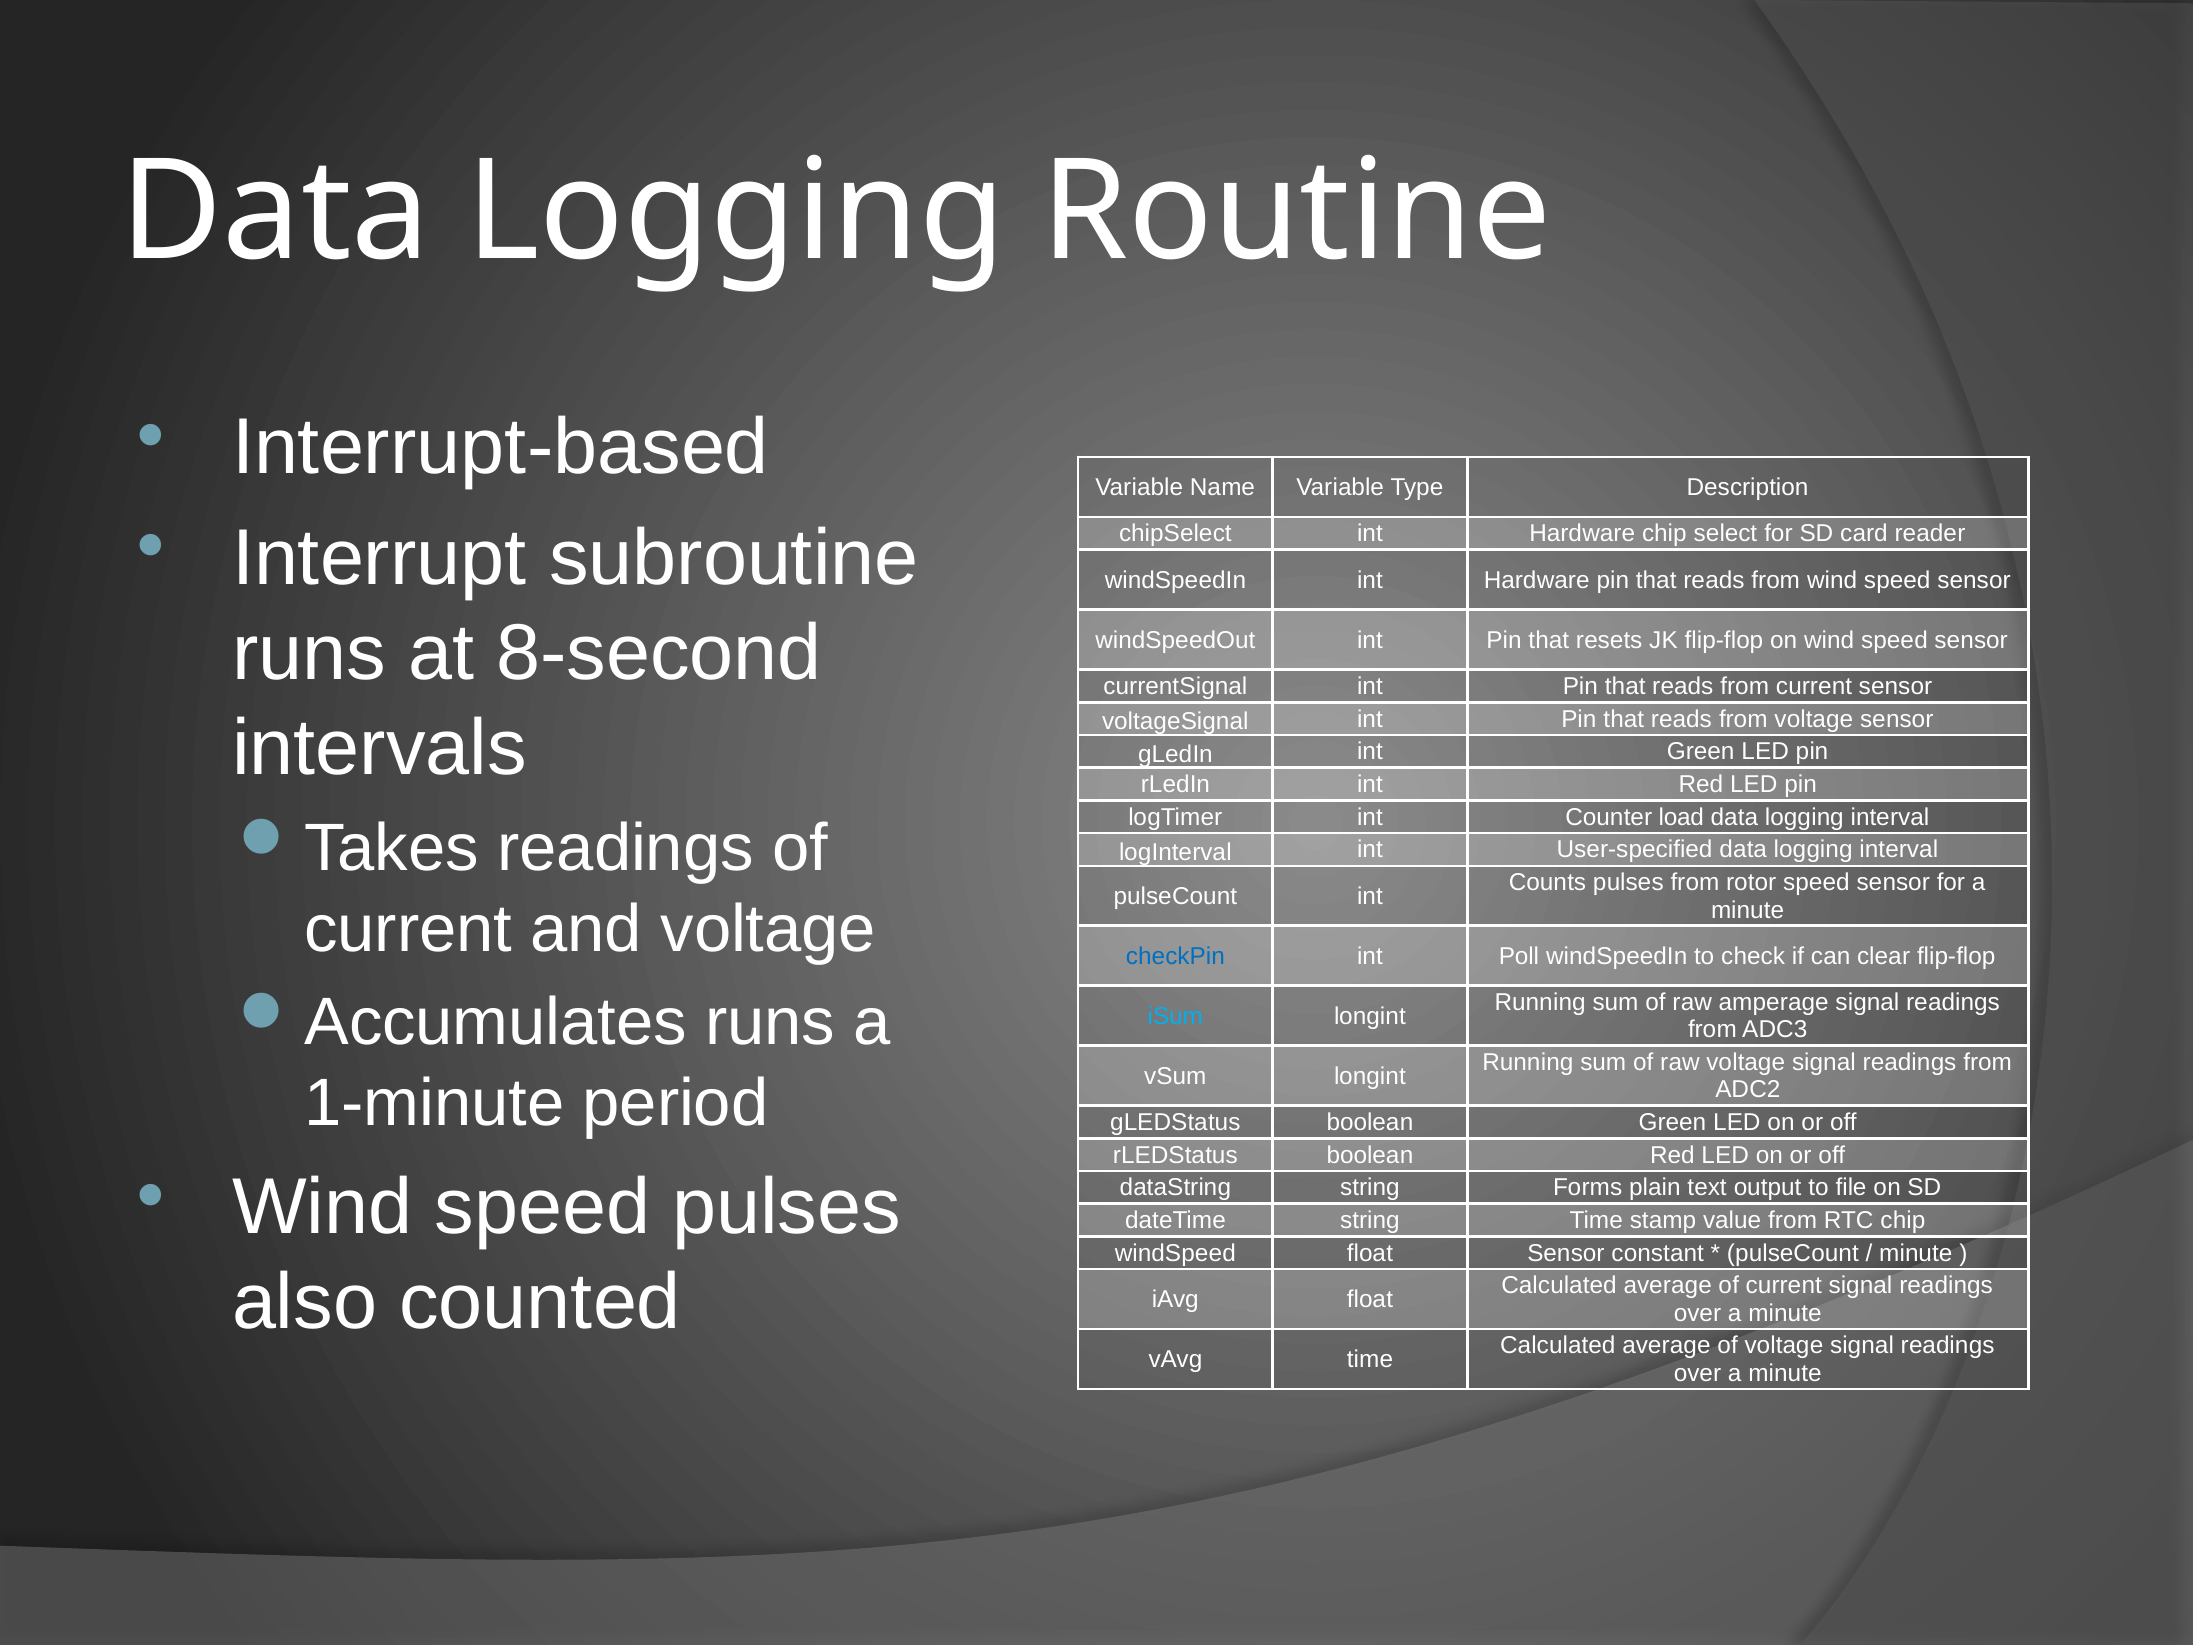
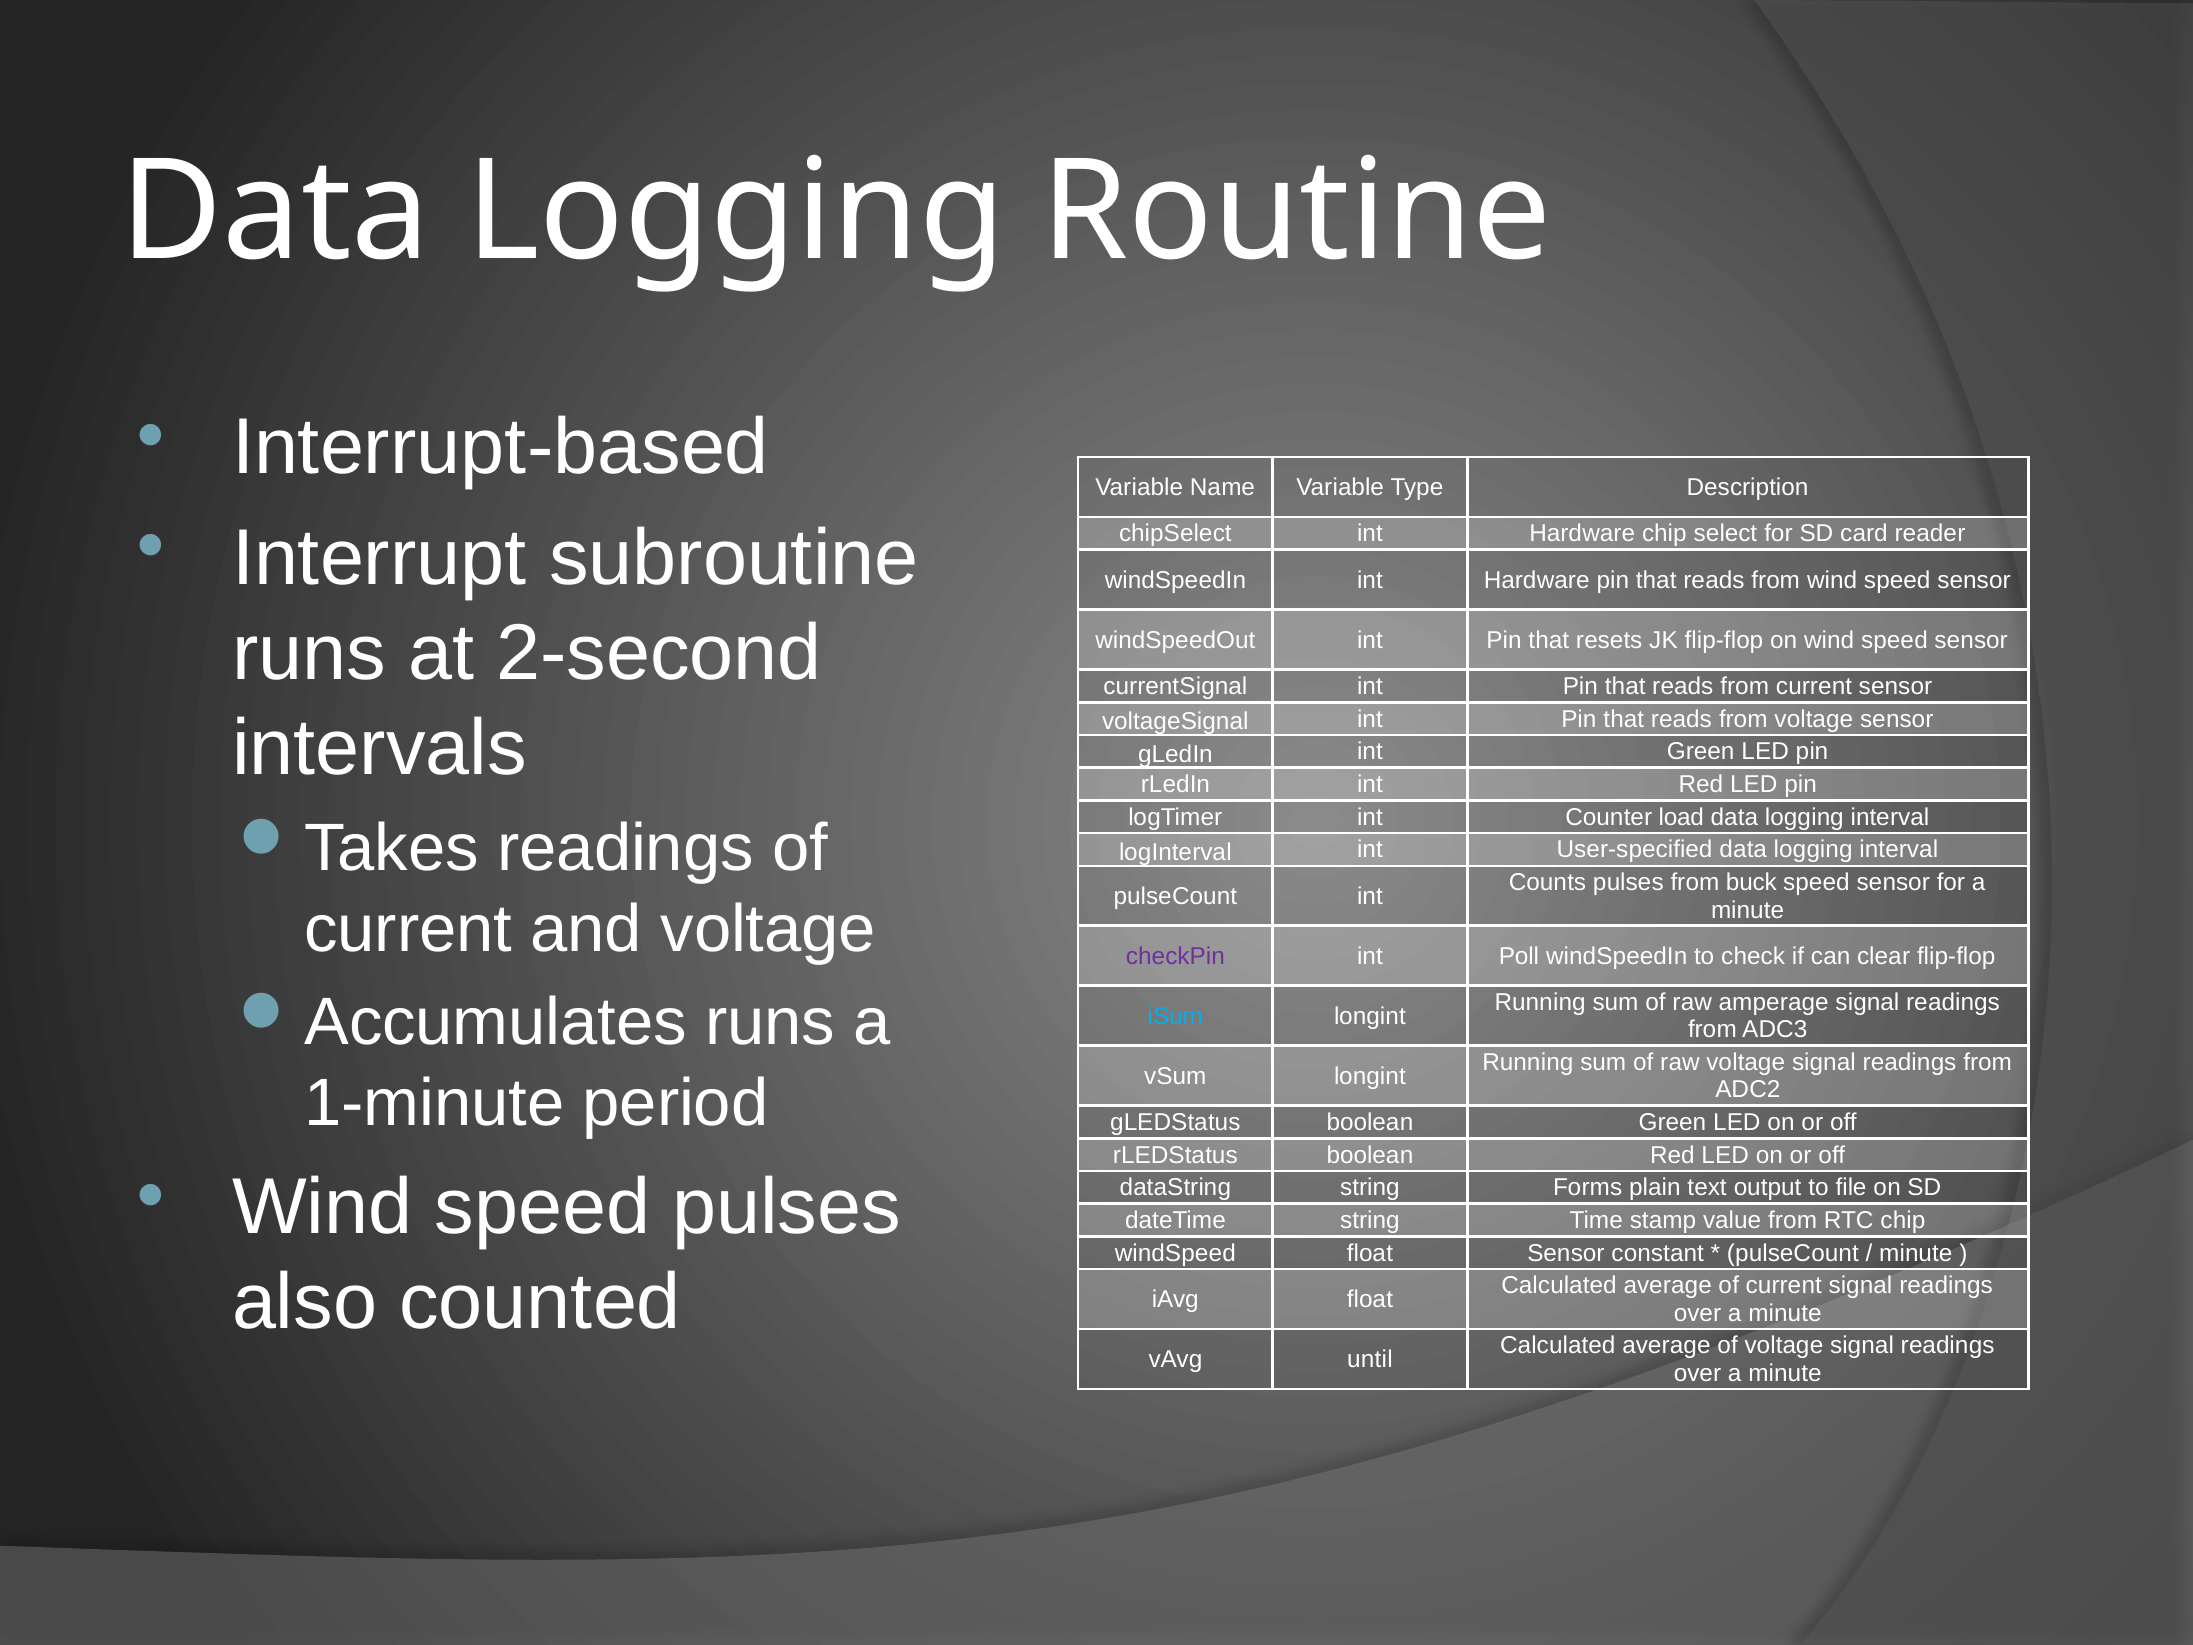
8-second: 8-second -> 2-second (659, 653)
rotor: rotor -> buck (1751, 882)
checkPin colour: blue -> purple (1175, 956)
vAvg time: time -> until (1370, 1359)
